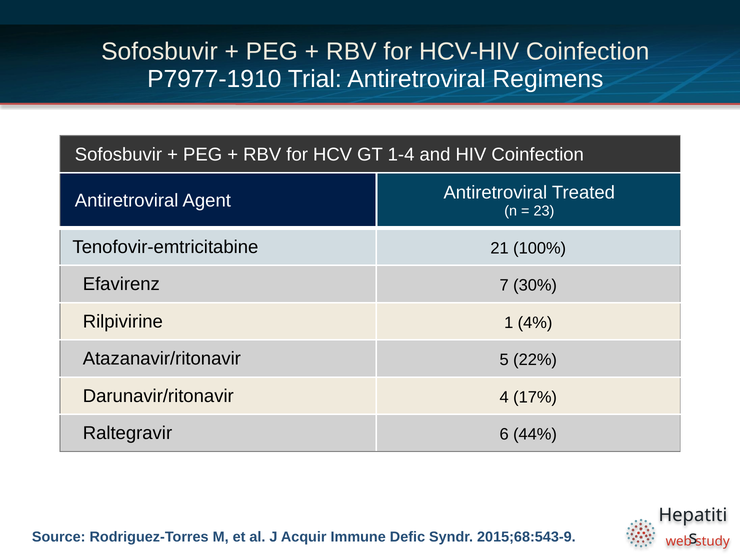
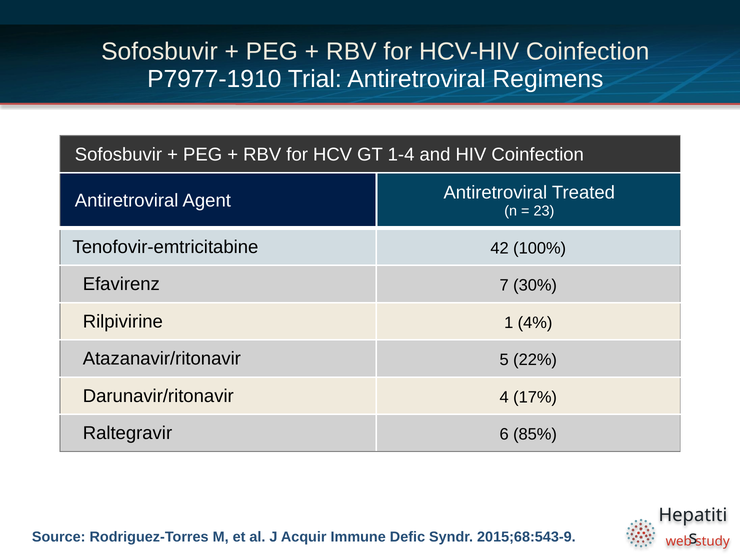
21: 21 -> 42 (500, 248)
44%: 44% -> 85% (535, 434)
